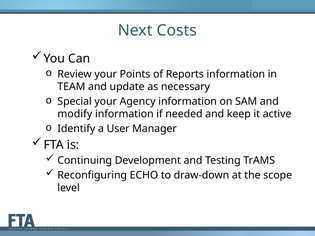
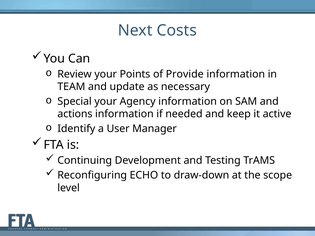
Reports: Reports -> Provide (185, 74)
modify: modify -> actions (75, 114)
